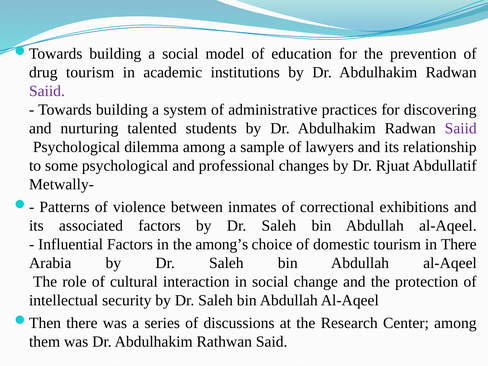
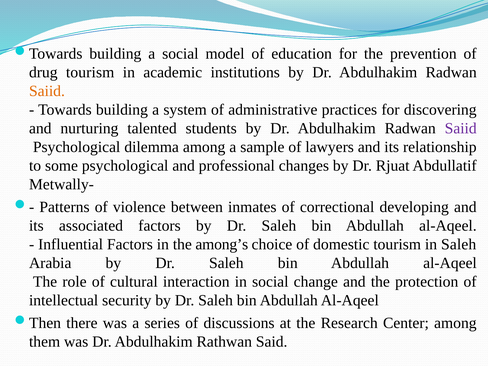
Saiid colour: purple -> orange (47, 91)
exhibitions: exhibitions -> developing (414, 207)
in There: There -> Saleh (459, 244)
